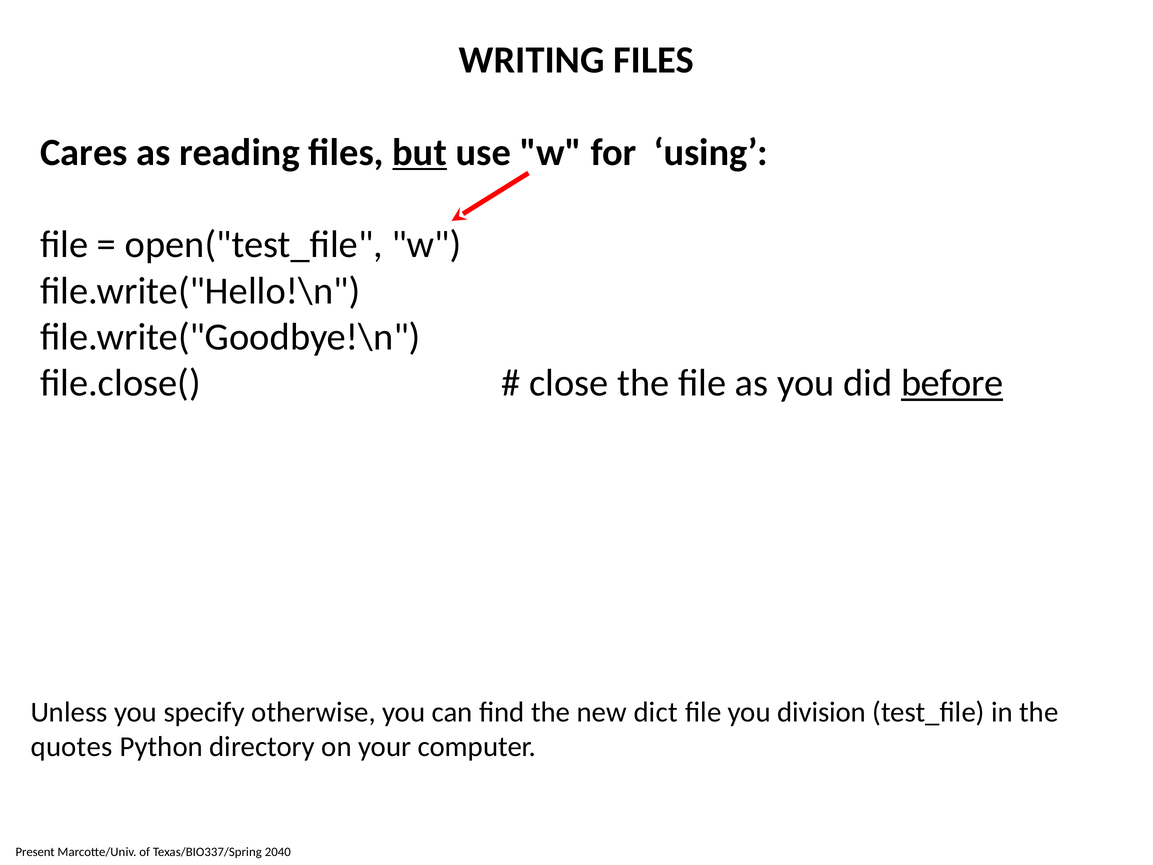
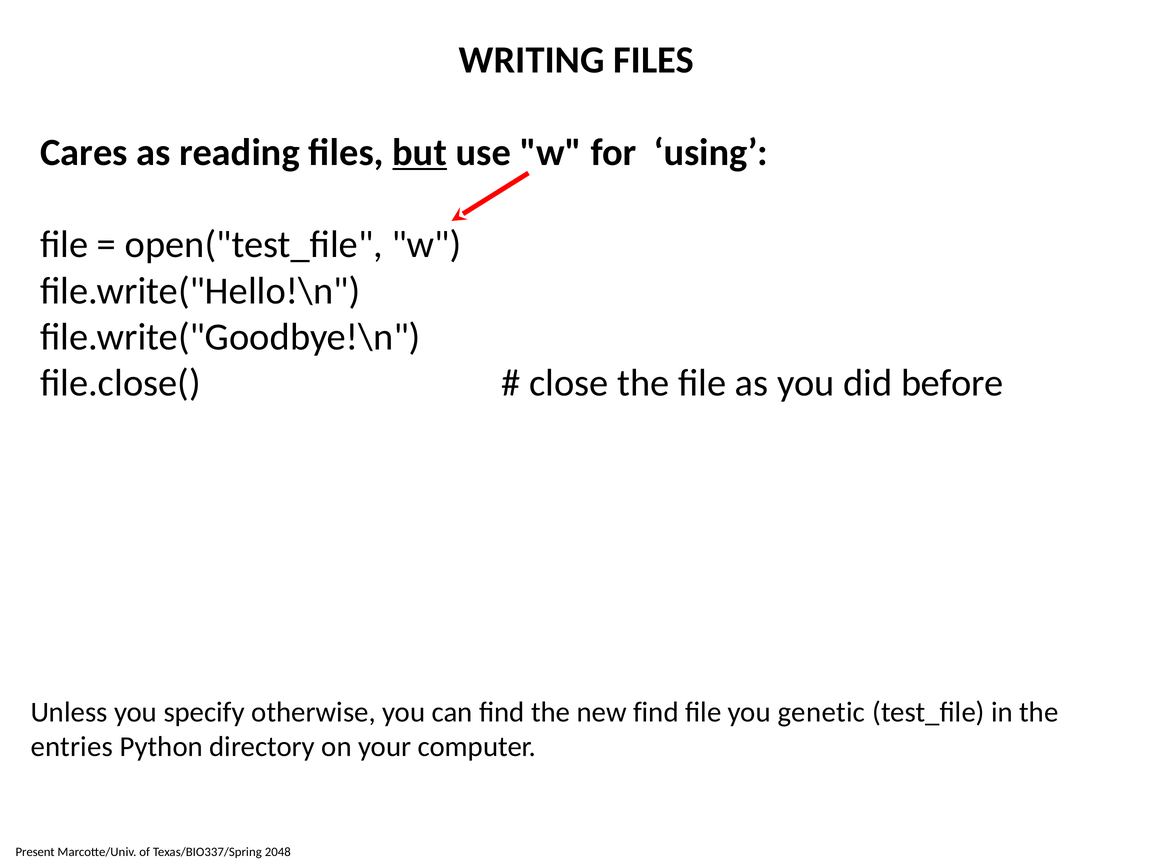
before underline: present -> none (952, 383)
new dict: dict -> find (656, 712)
division: division -> genetic (821, 712)
quotes: quotes -> entries (72, 747)
2040: 2040 -> 2048 (278, 852)
